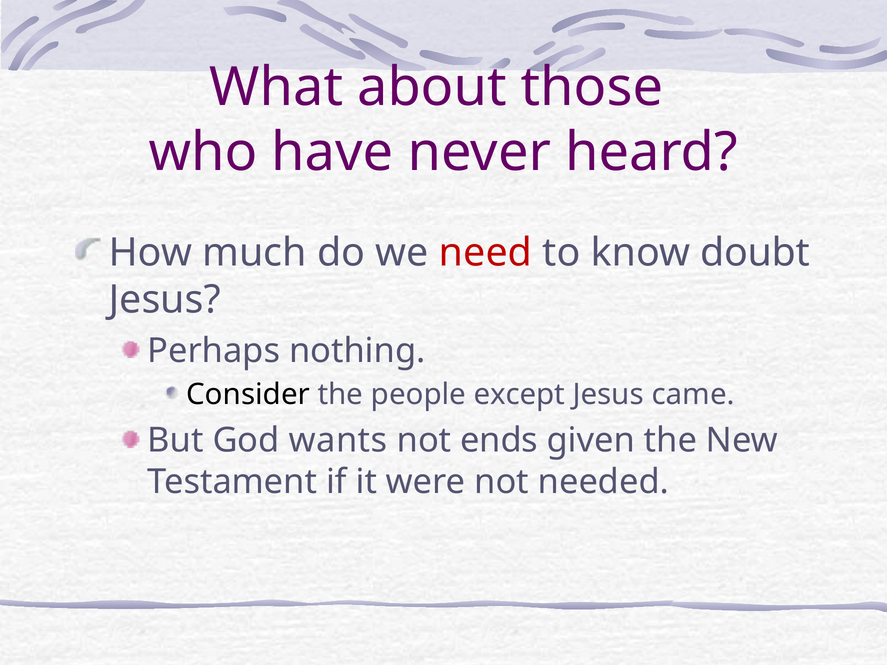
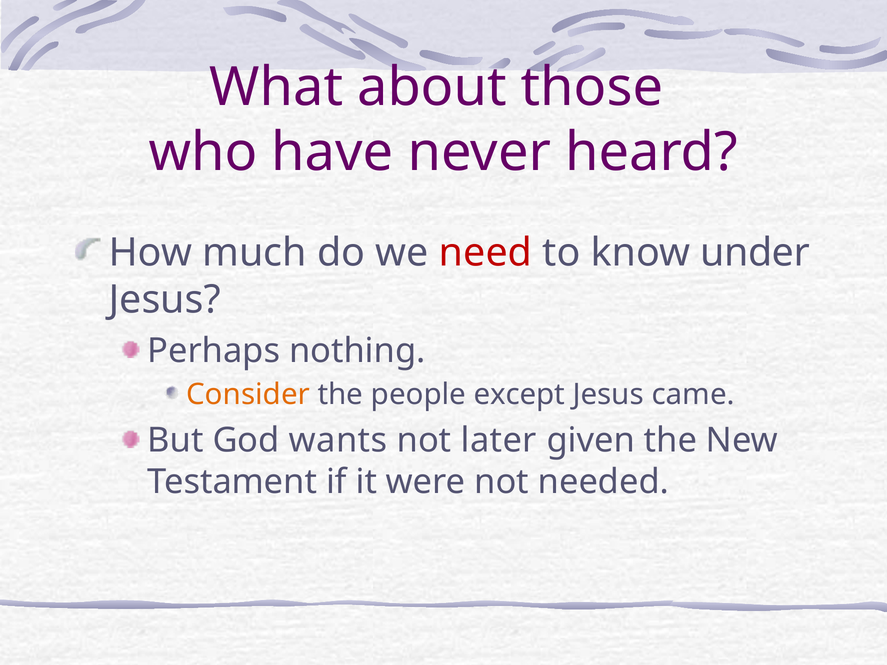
doubt: doubt -> under (755, 253)
Consider colour: black -> orange (248, 395)
ends: ends -> later (499, 441)
